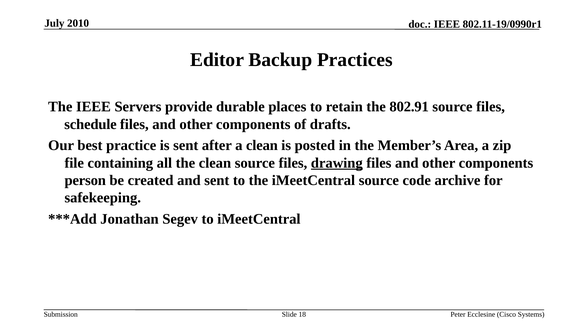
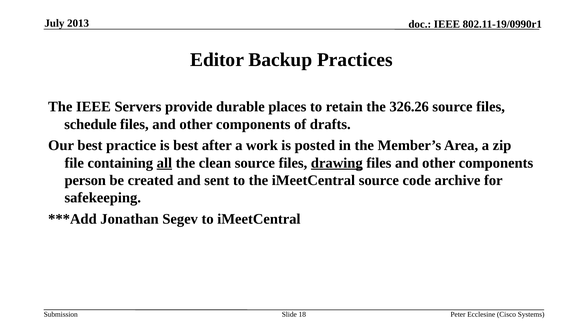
2010: 2010 -> 2013 (78, 23)
802.91: 802.91 -> 326.26 (409, 107)
is sent: sent -> best (186, 145)
a clean: clean -> work (262, 145)
all underline: none -> present (164, 163)
